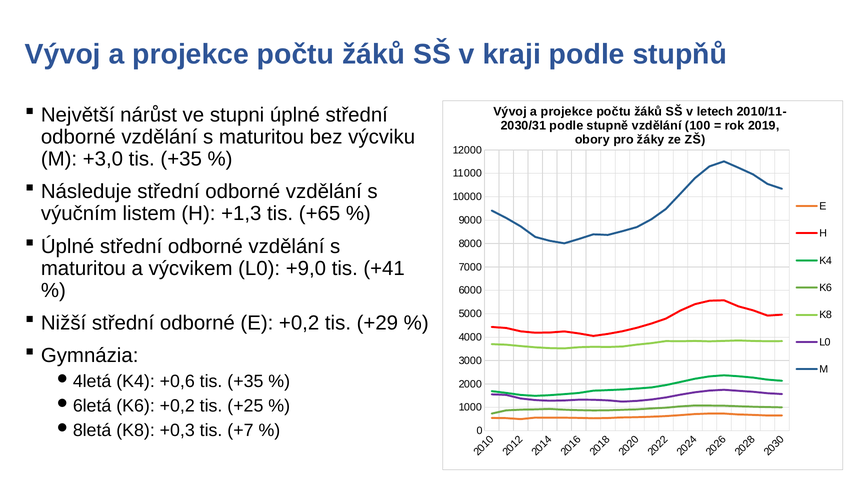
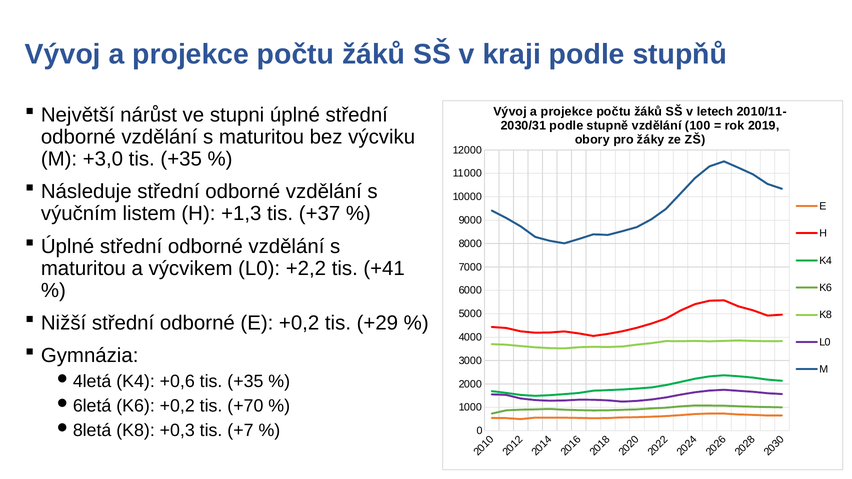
+65: +65 -> +37 (320, 214)
+9,0: +9,0 -> +2,2 (306, 268)
+25: +25 -> +70 (245, 406)
